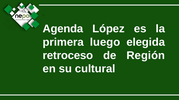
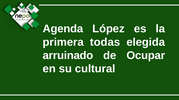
luego: luego -> todas (105, 42)
retroceso: retroceso -> arruinado (68, 56)
Región: Región -> Ocupar (146, 56)
